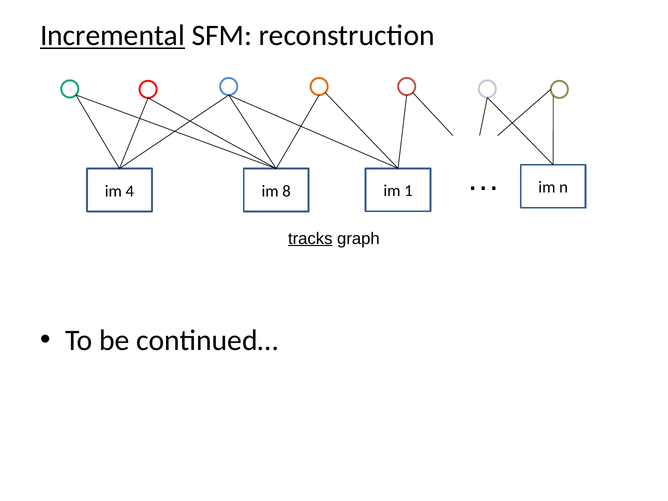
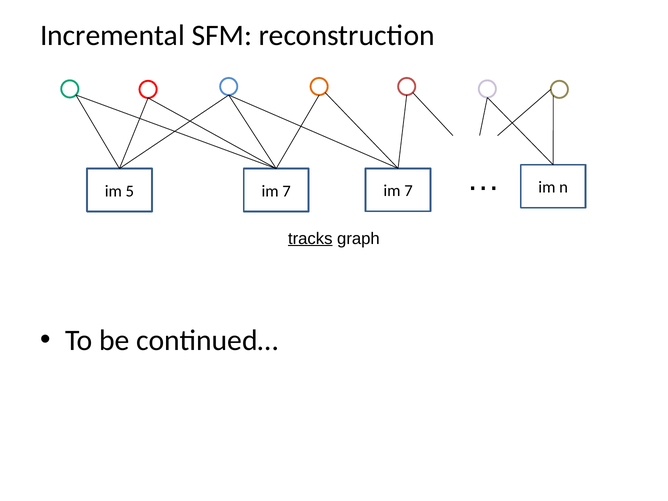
Incremental underline: present -> none (112, 35)
4: 4 -> 5 (130, 191)
8: 8 -> 7 (287, 191)
1: 1 -> 7 (408, 191)
